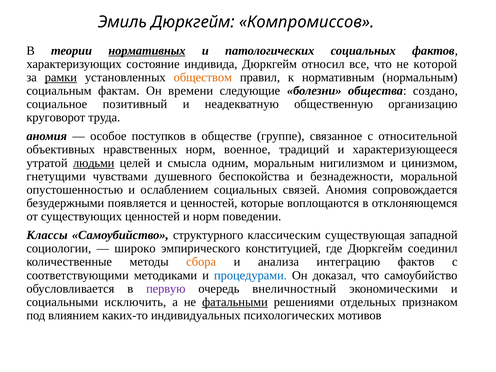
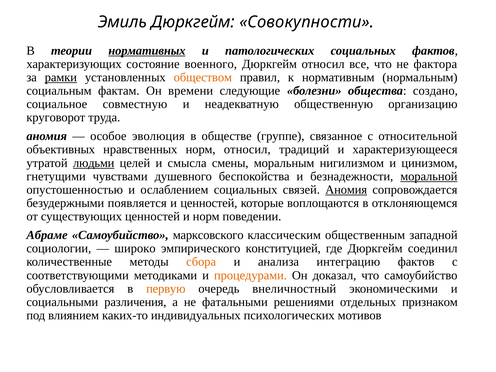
Компромиссов: Компромиссов -> Совокупности (307, 22)
индивида: индивида -> военного (211, 64)
которой: которой -> фактора (435, 64)
позитивный: позитивный -> совместную (135, 104)
поступков: поступков -> эволюция (158, 136)
норм военное: военное -> относил (247, 150)
одним: одним -> смены (230, 163)
моральной underline: none -> present (429, 176)
Аномия underline: none -> present (346, 190)
Классы: Классы -> Абраме (47, 235)
структурного: структурного -> марксовского (208, 235)
существующая: существующая -> общественным (365, 235)
процедурами colour: blue -> orange (250, 275)
первую colour: purple -> orange (166, 289)
исключить: исключить -> различения (135, 302)
фатальными underline: present -> none (235, 302)
